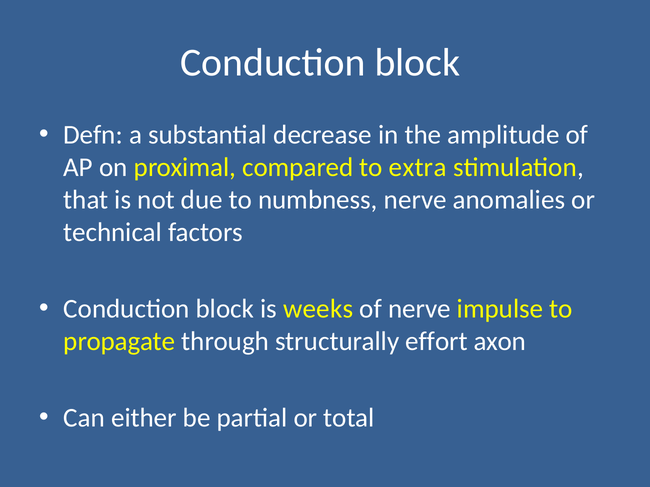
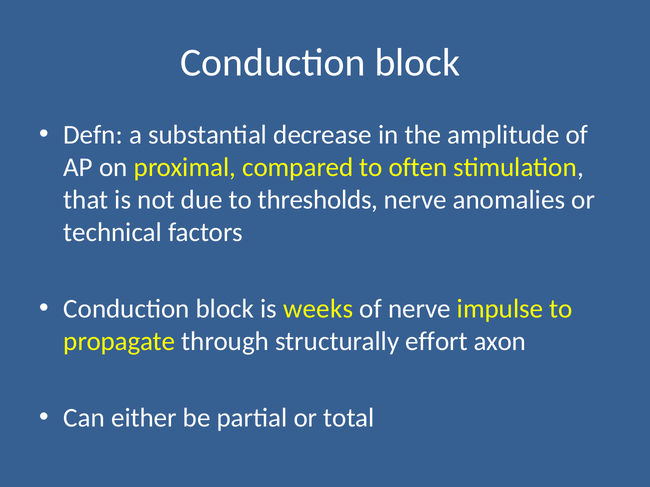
extra: extra -> often (418, 168)
numbness: numbness -> thresholds (318, 200)
